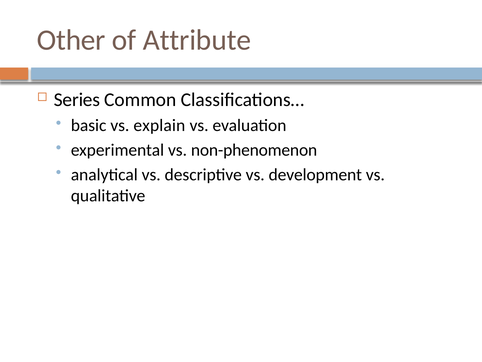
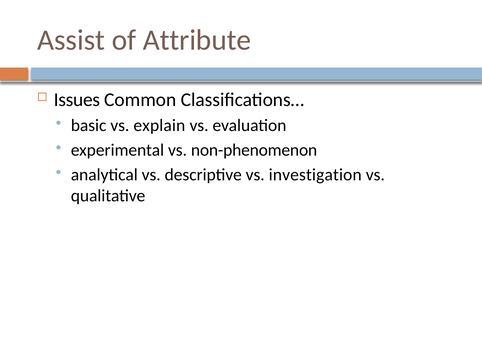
Other: Other -> Assist (71, 40)
Series: Series -> Issues (77, 100)
development: development -> investigation (315, 175)
